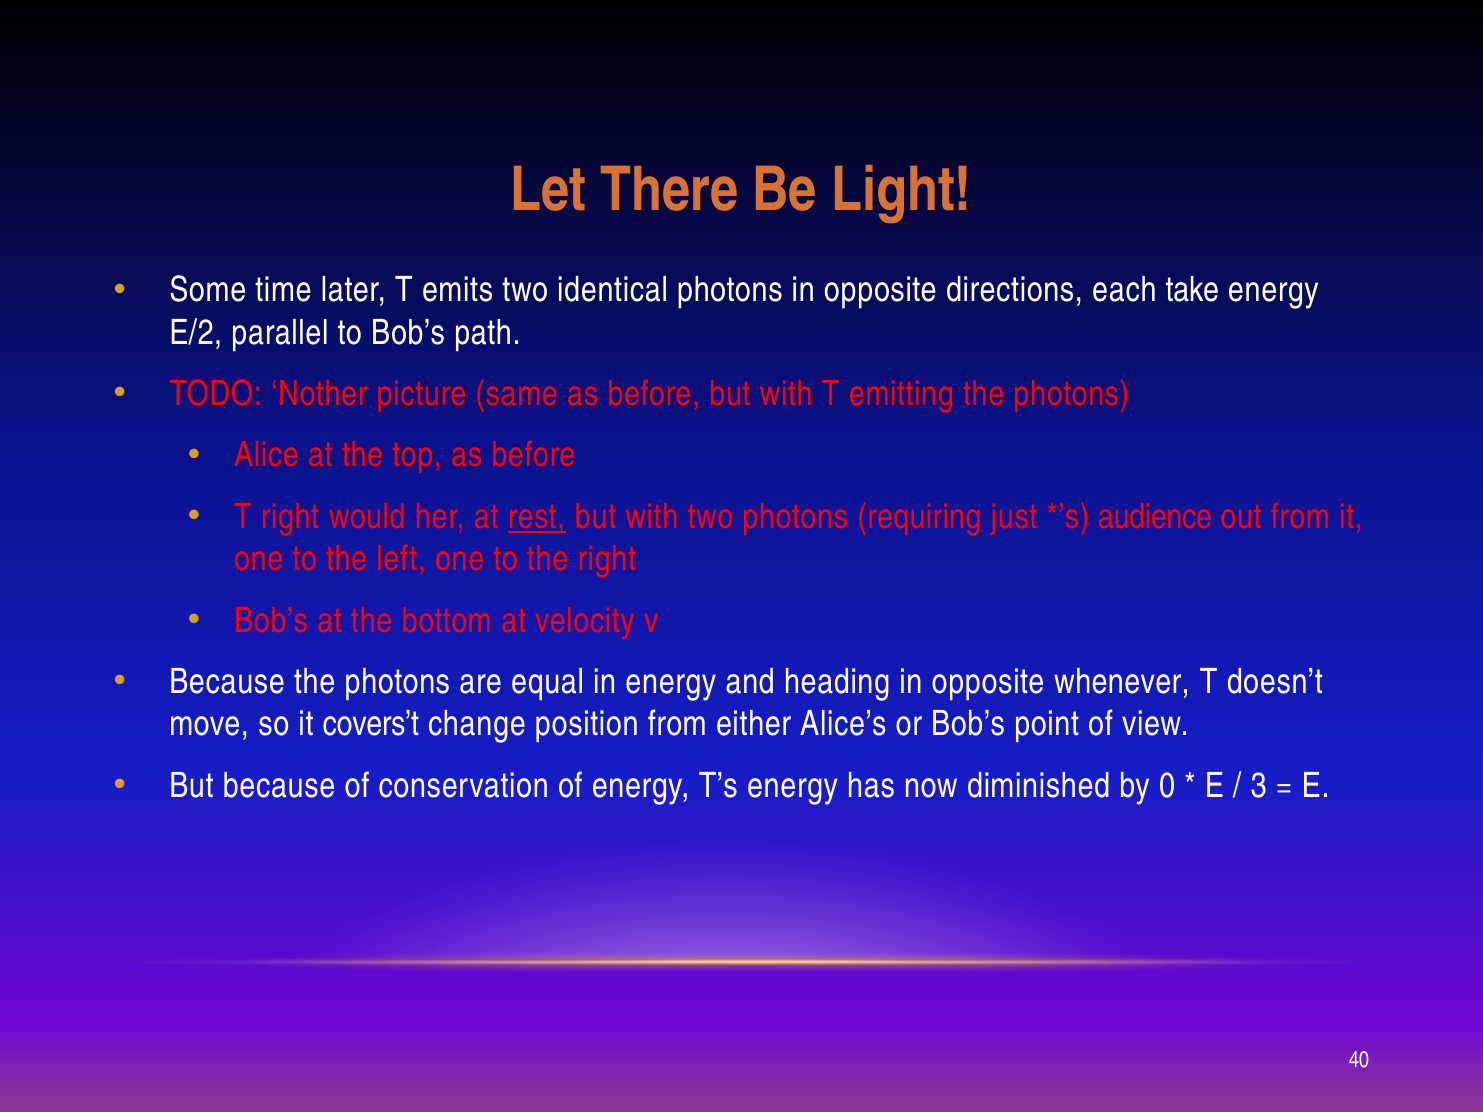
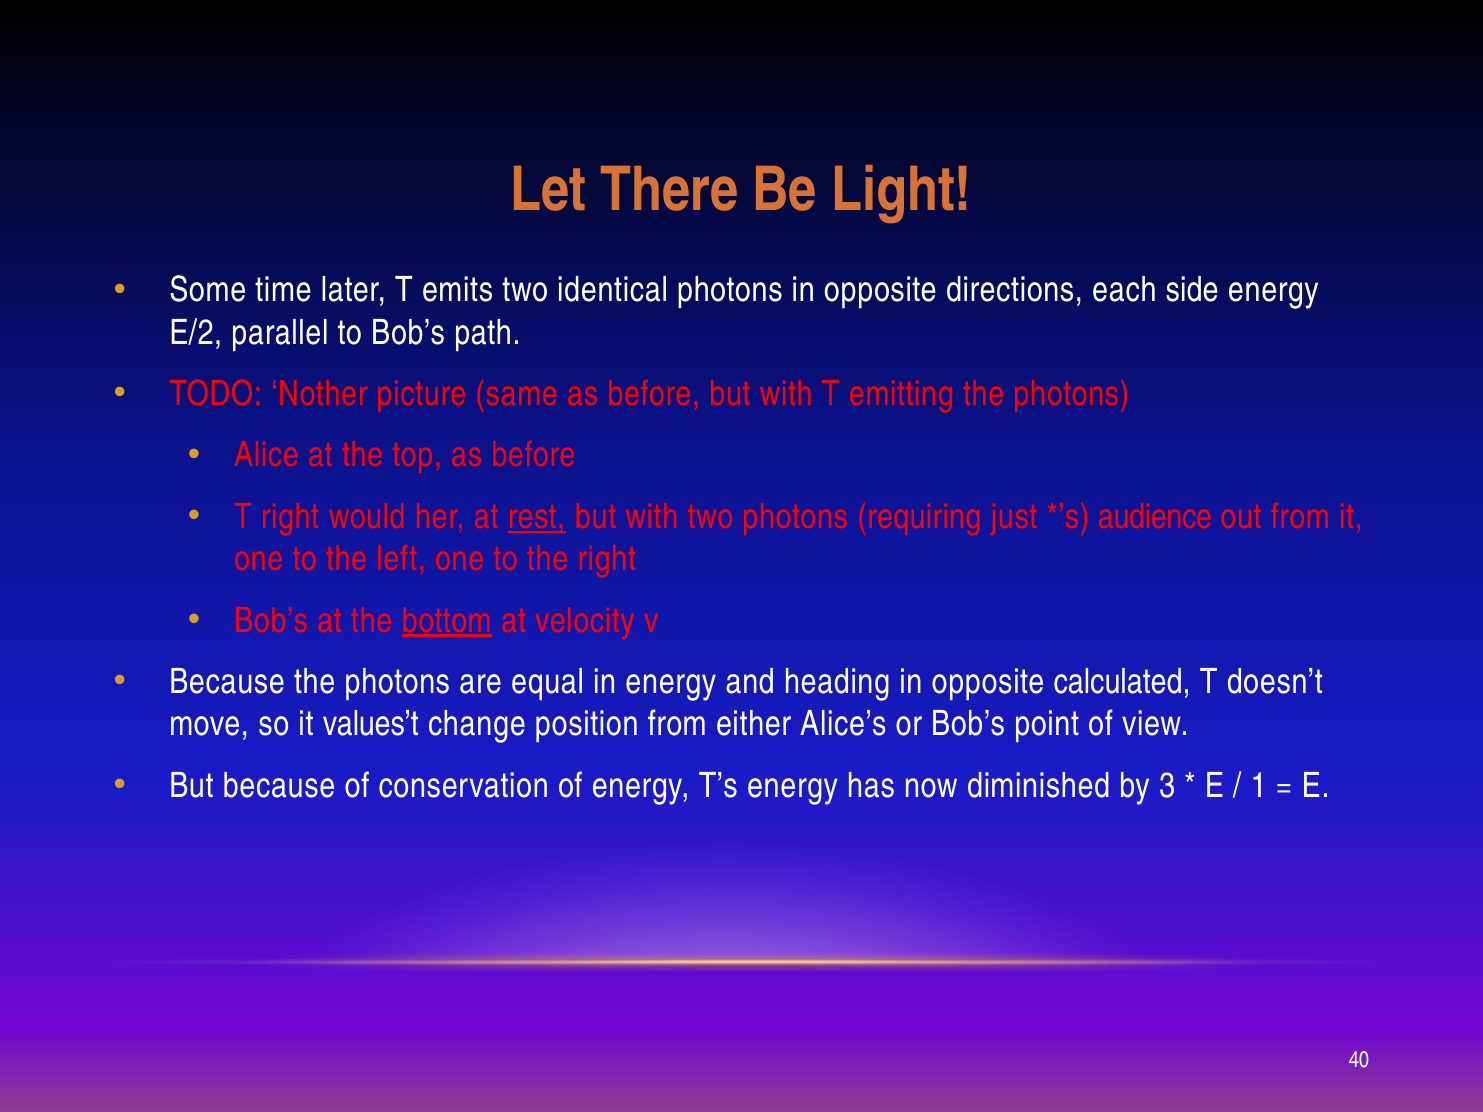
take: take -> side (1192, 290)
bottom underline: none -> present (447, 621)
whenever: whenever -> calculated (1122, 682)
covers’t: covers’t -> values’t (371, 724)
0: 0 -> 3 (1167, 786)
3: 3 -> 1 (1258, 786)
